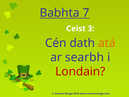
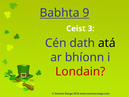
7: 7 -> 9 (86, 13)
atá colour: orange -> black (107, 43)
searbh: searbh -> bhíonn (85, 57)
